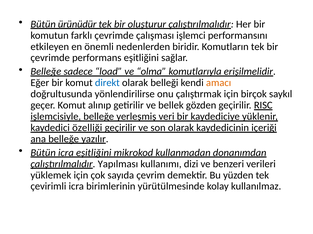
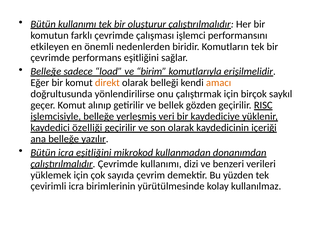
Bütün ürünüdür: ürünüdür -> kullanımı (77, 24)
olma: olma -> birim (151, 72)
direkt colour: blue -> orange (107, 83)
çalıştırılmalıdır Yapılması: Yapılması -> Çevrimde (118, 164)
